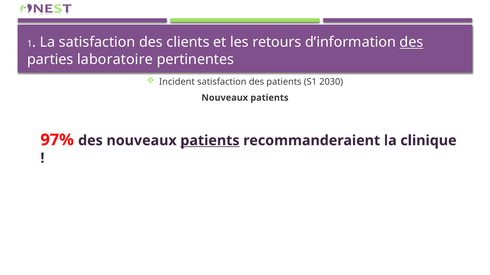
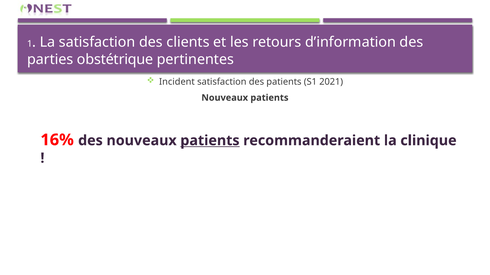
des underline: present -> none (411, 42)
laboratoire: laboratoire -> obstétrique (115, 60)
2030: 2030 -> 2021 (331, 82)
97%: 97% -> 16% (57, 140)
